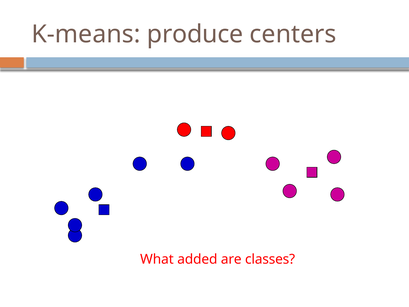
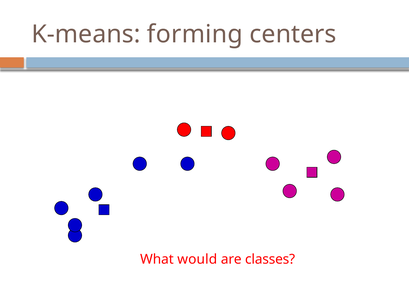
produce: produce -> forming (195, 34)
added: added -> would (197, 259)
